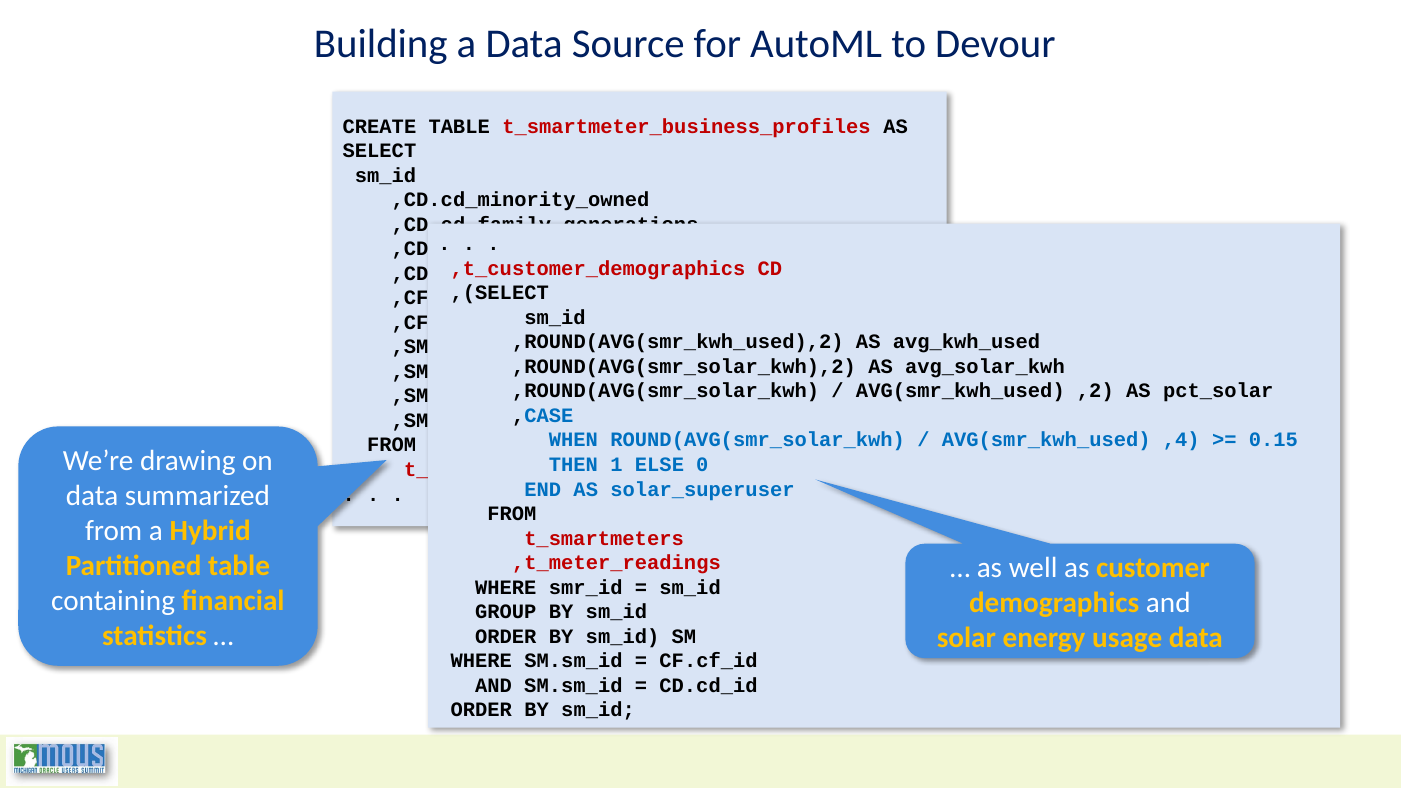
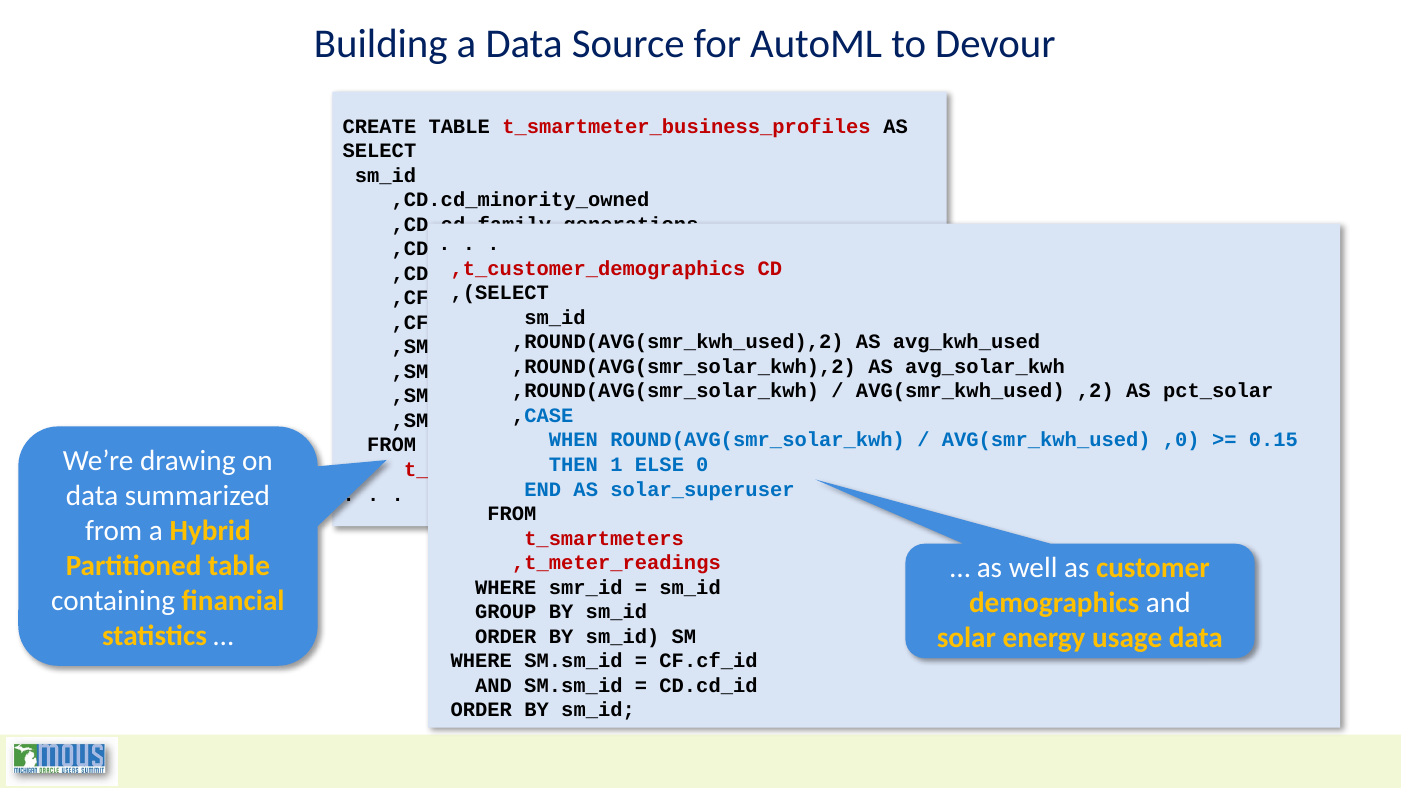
,4: ,4 -> ,0 (1181, 440)
